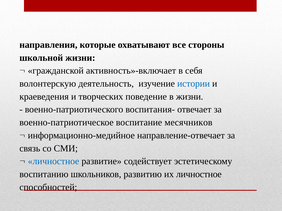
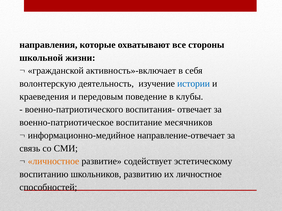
творческих: творческих -> передовым (101, 97)
в жизни: жизни -> клубы (190, 97)
личностное colour: blue -> orange (54, 162)
